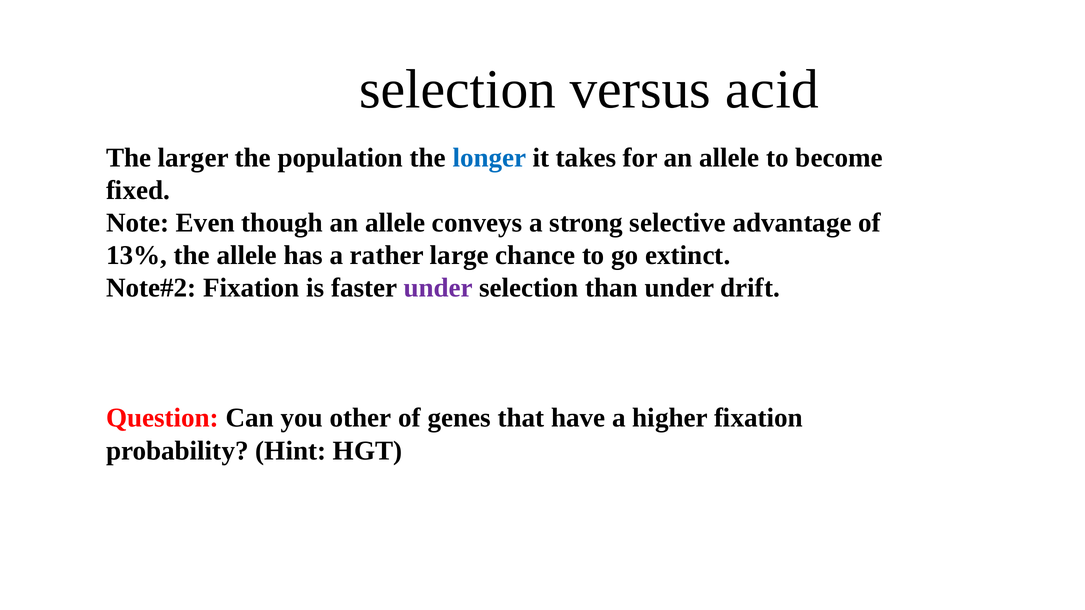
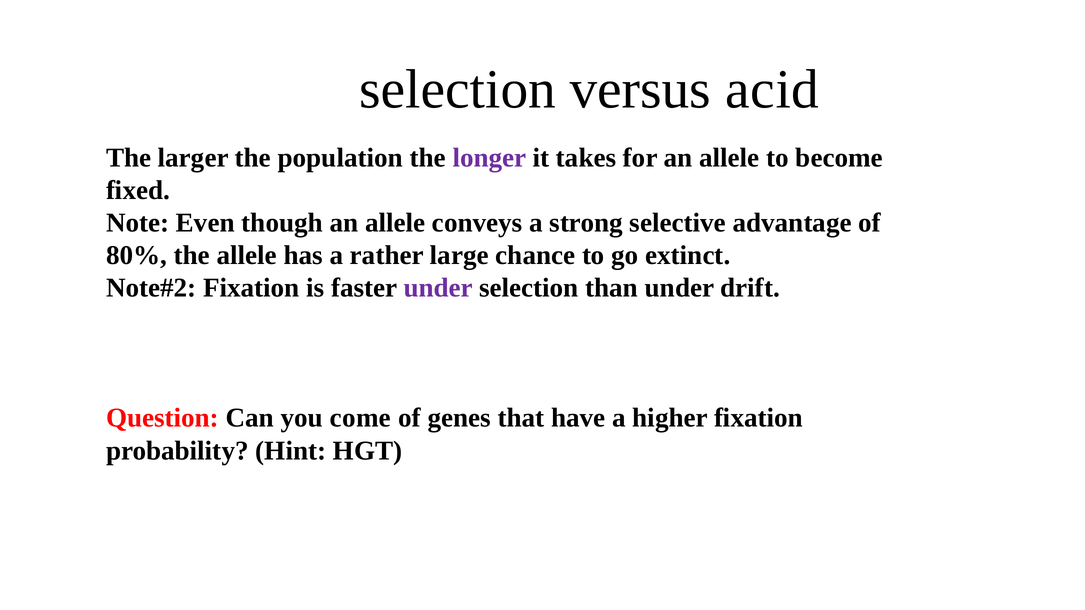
longer colour: blue -> purple (489, 158)
13%: 13% -> 80% (137, 255)
other: other -> come (360, 418)
